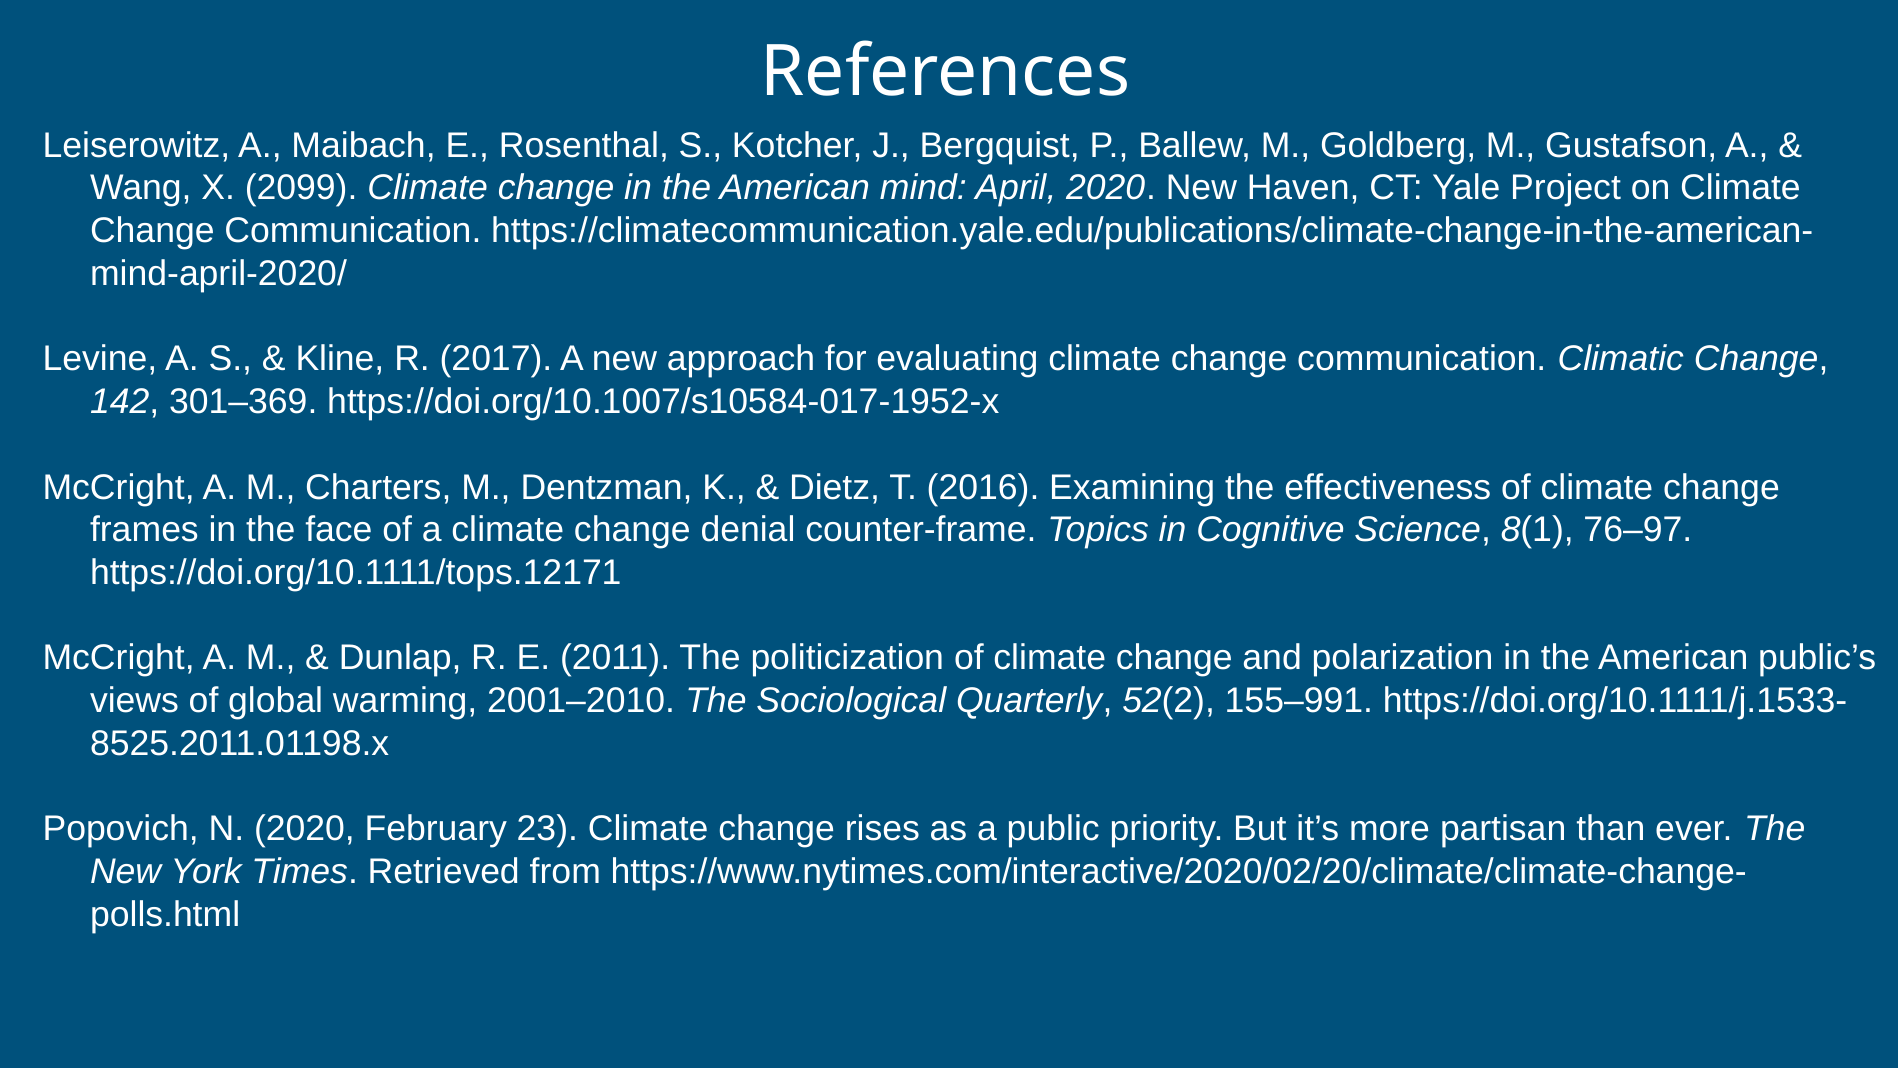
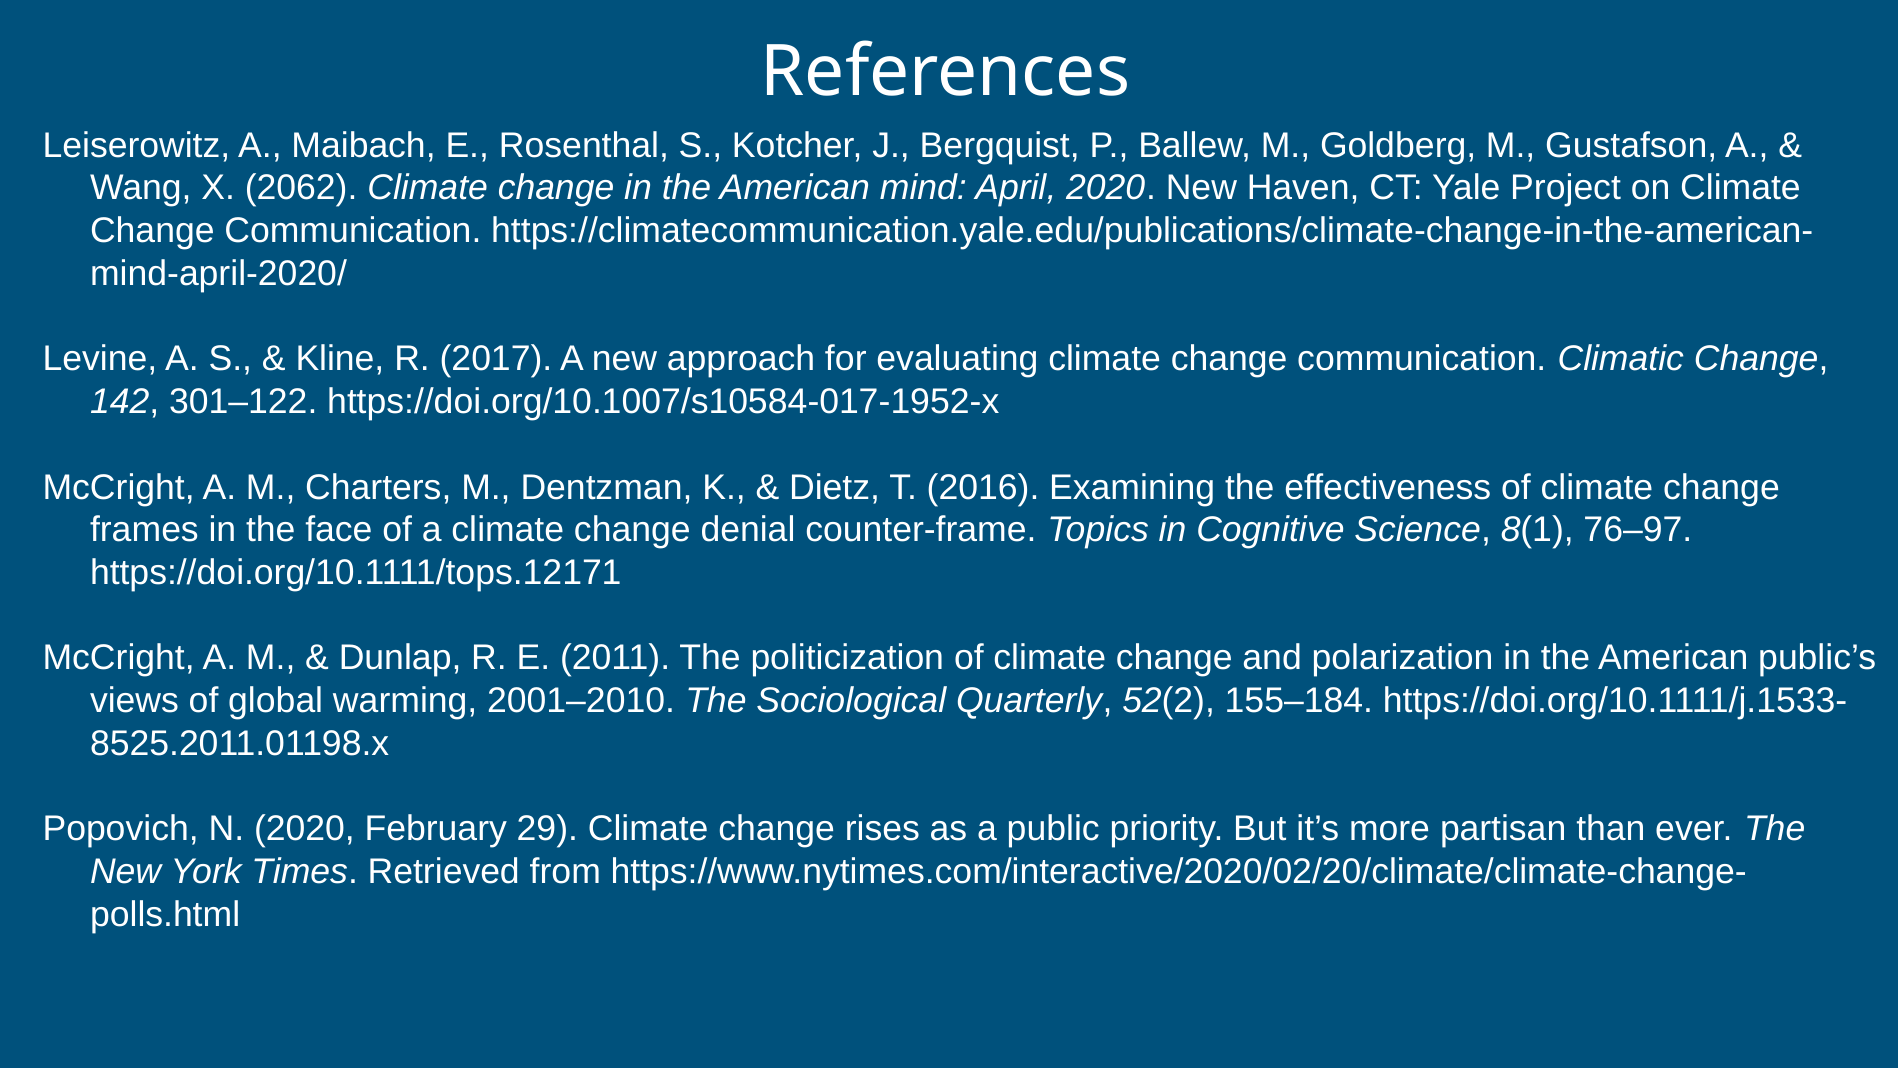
2099: 2099 -> 2062 (301, 188)
301–369: 301–369 -> 301–122 (243, 402)
155–991: 155–991 -> 155–184 (1299, 701)
23: 23 -> 29 (547, 829)
